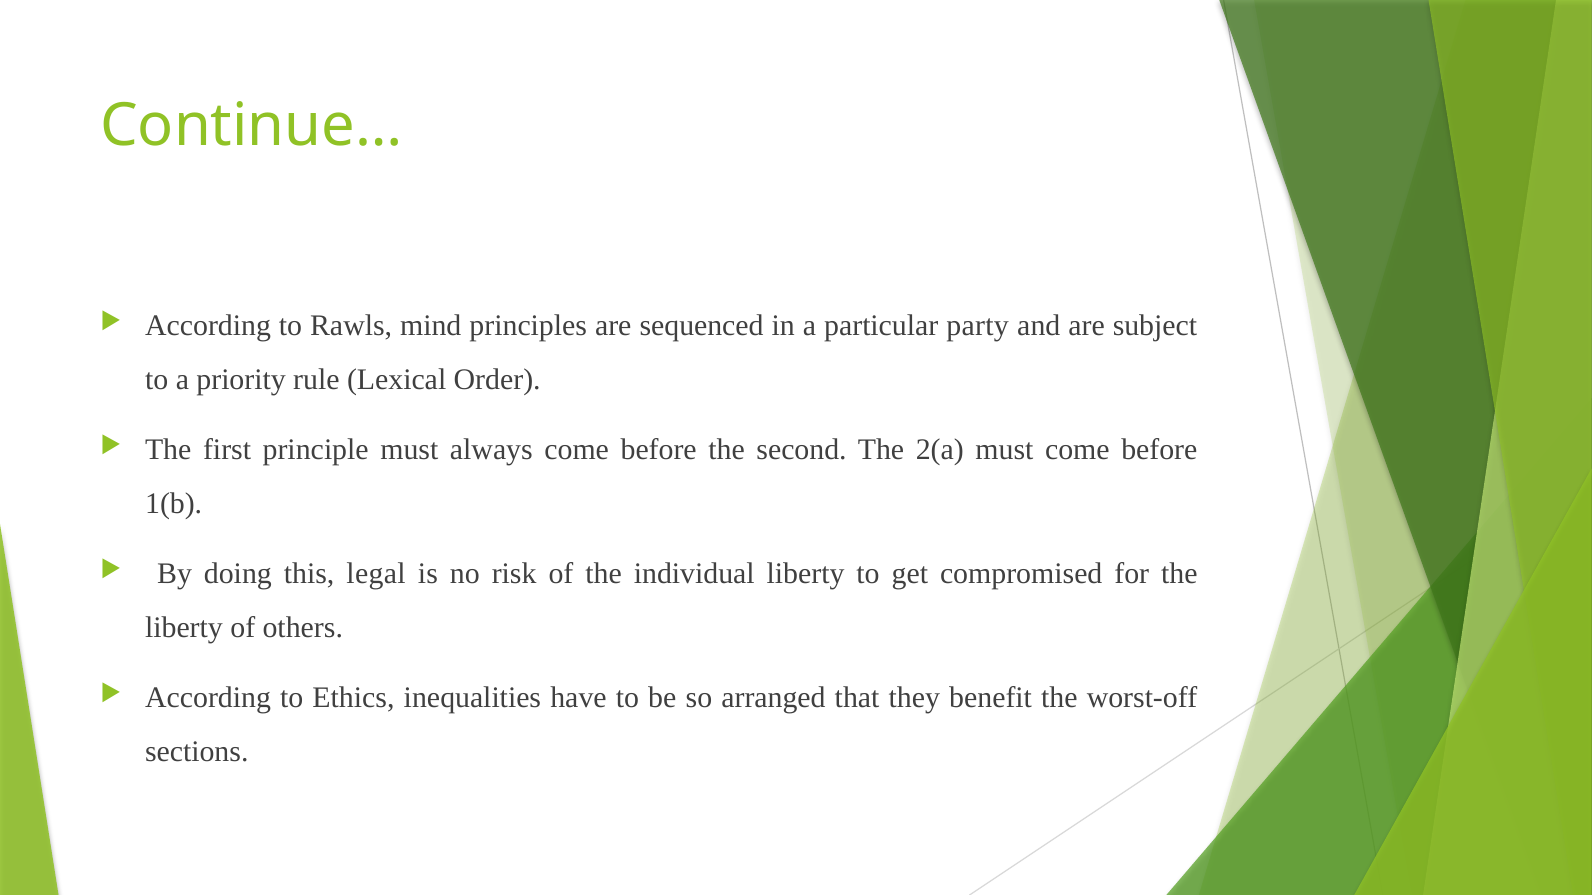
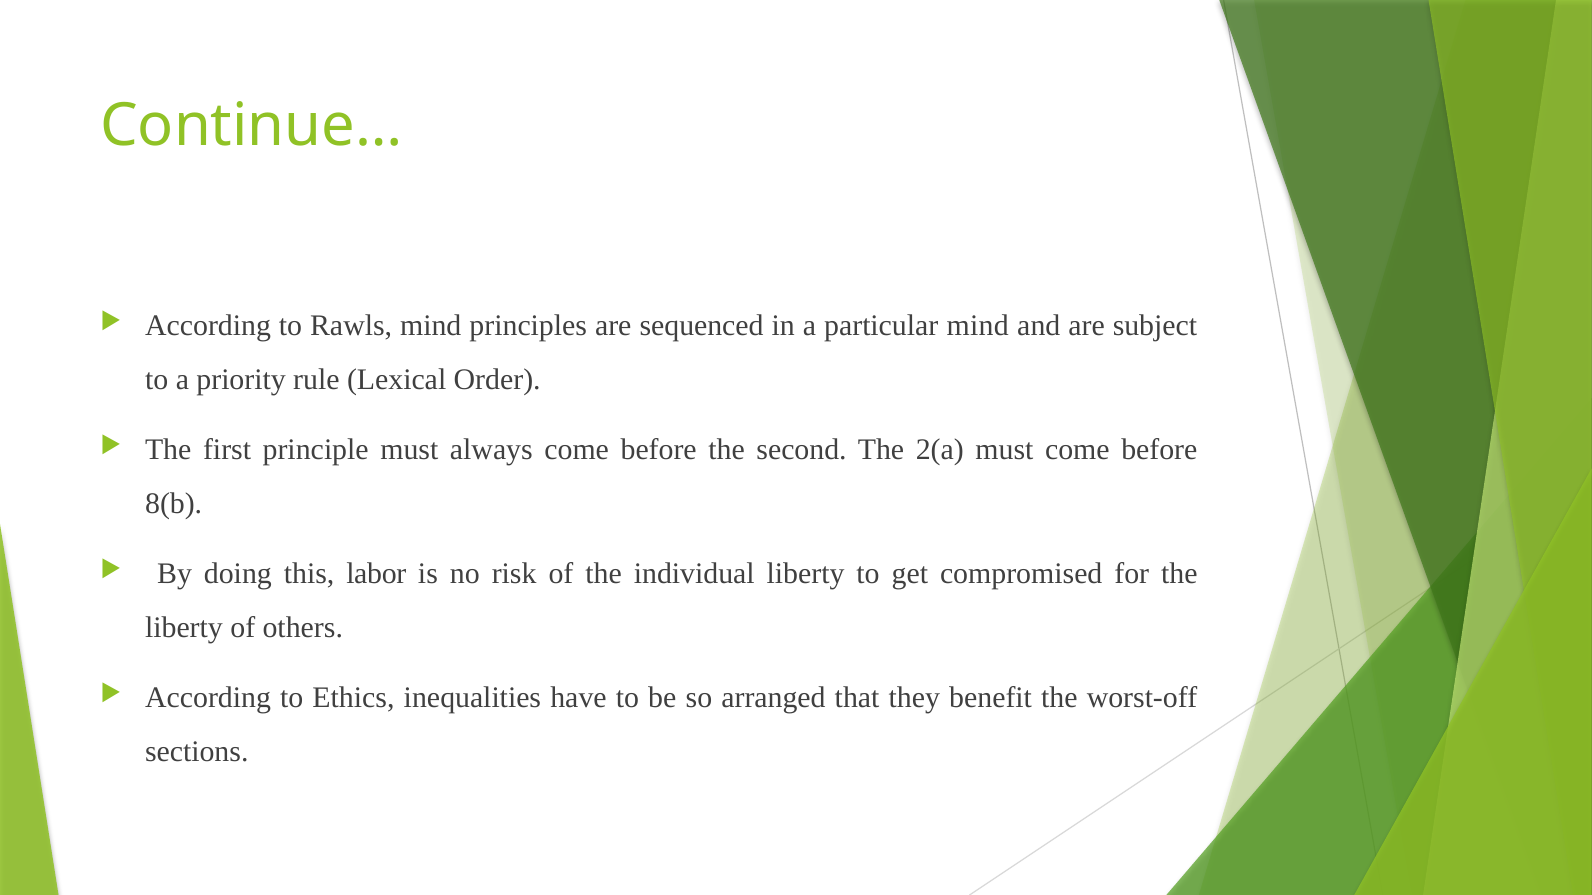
particular party: party -> mind (978, 326)
1(b: 1(b -> 8(b (174, 504)
legal: legal -> labor (376, 574)
